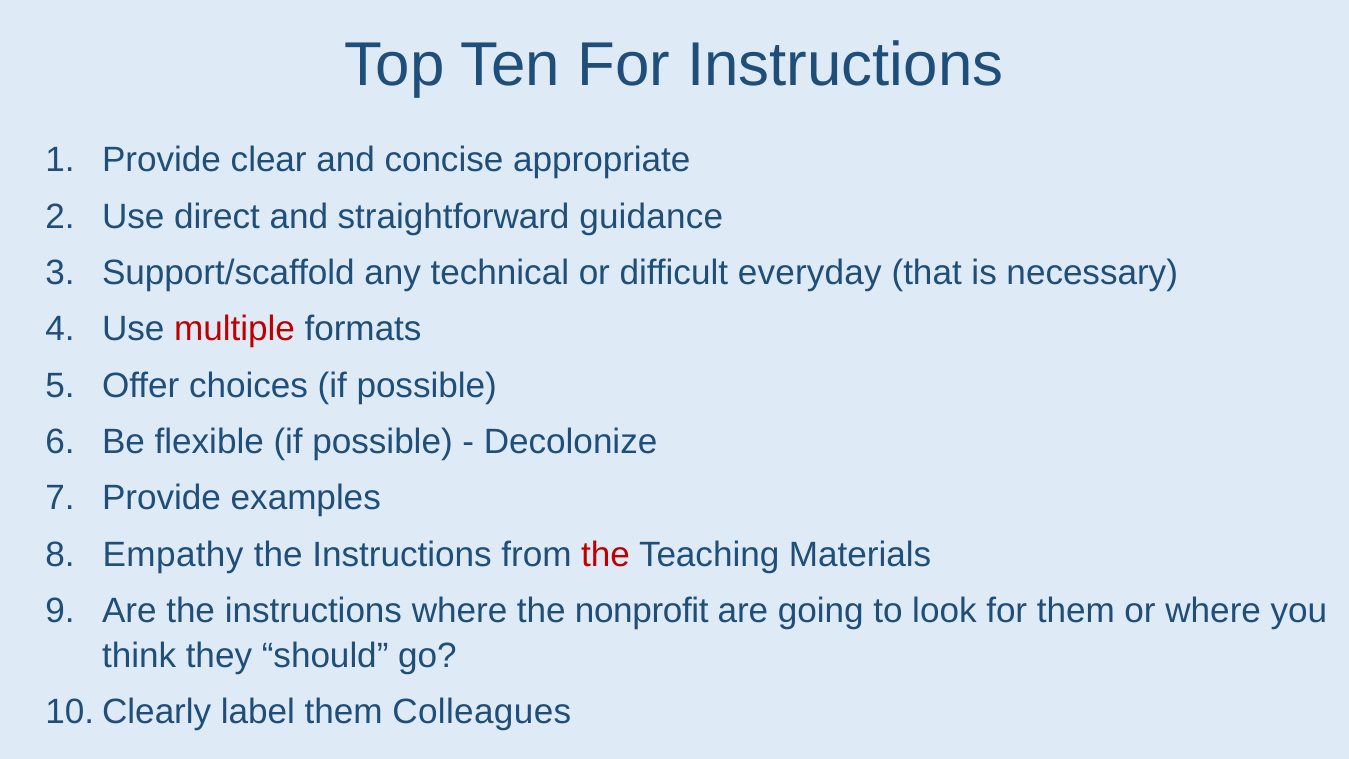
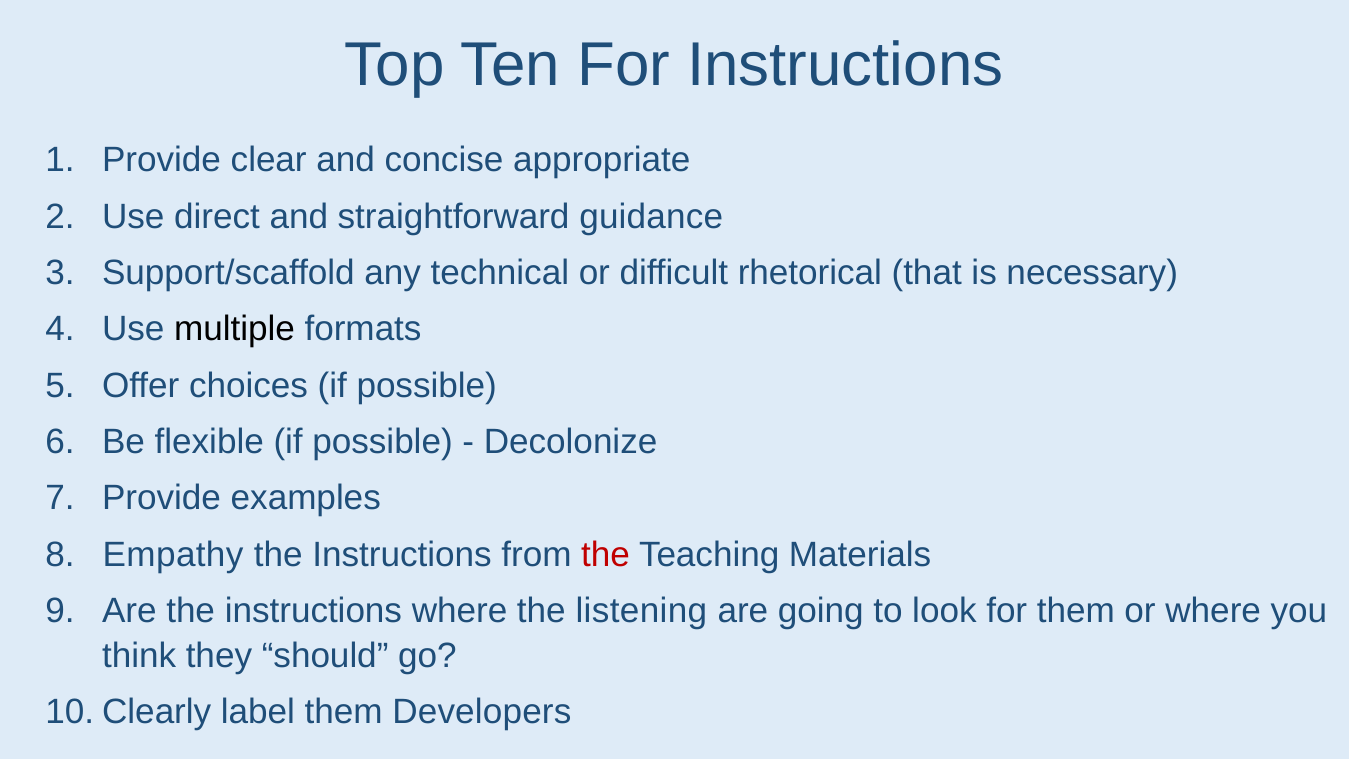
everyday: everyday -> rhetorical (810, 273)
multiple colour: red -> black (235, 329)
nonprofit: nonprofit -> listening (641, 611)
Colleagues: Colleagues -> Developers (482, 712)
